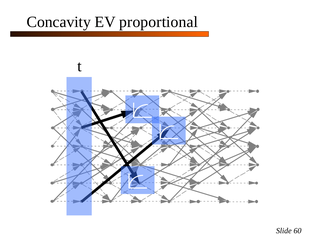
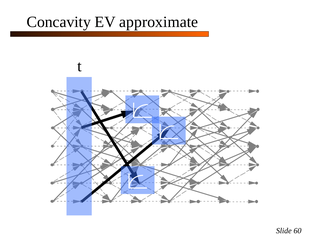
proportional: proportional -> approximate (159, 22)
